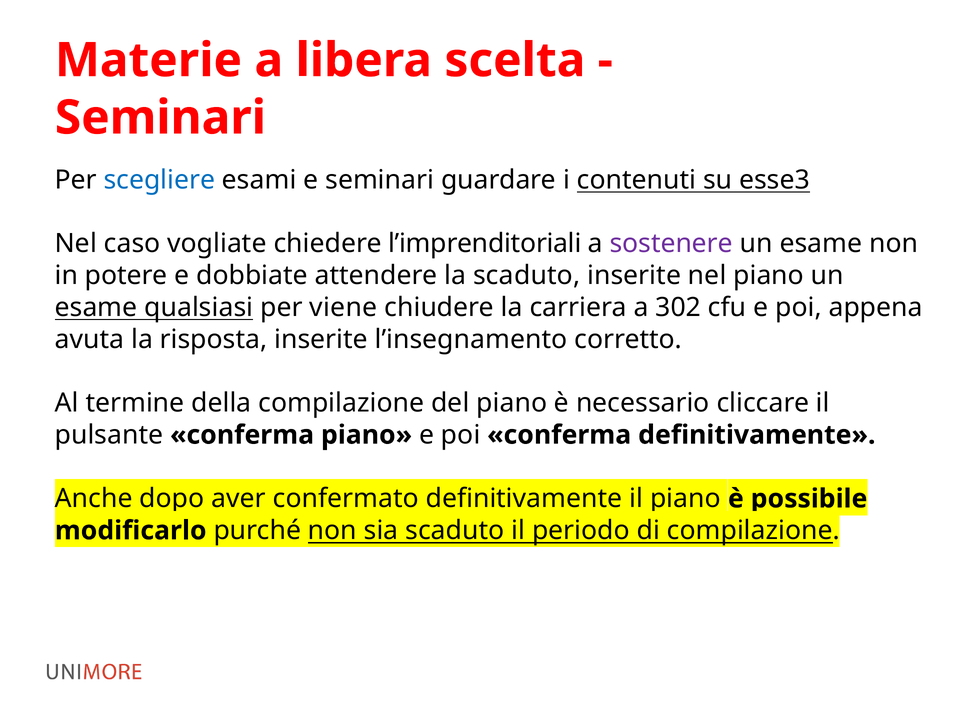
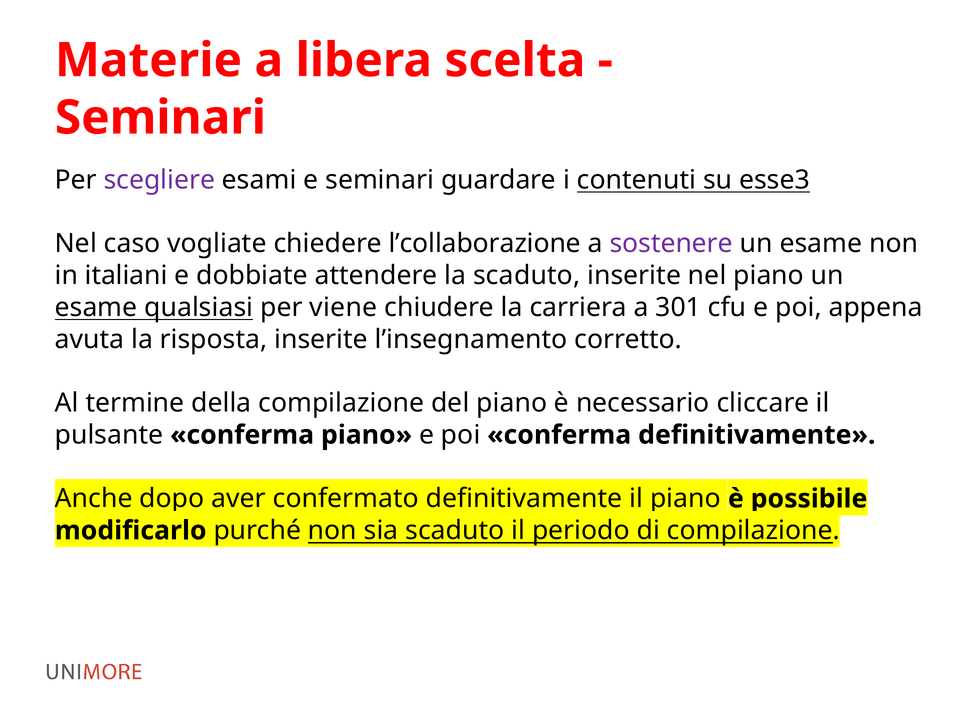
scegliere colour: blue -> purple (159, 180)
l’imprenditoriali: l’imprenditoriali -> l’collaborazione (485, 244)
potere: potere -> italiani (126, 276)
302: 302 -> 301 (678, 308)
